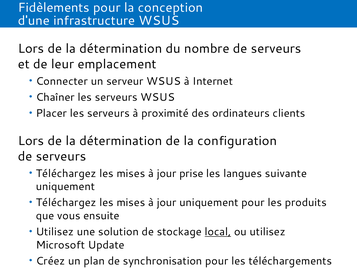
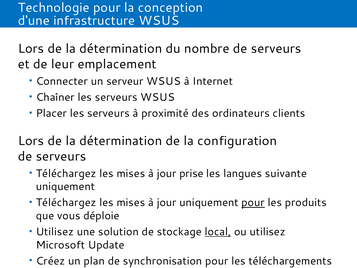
Fidèlements: Fidèlements -> Technologie (54, 8)
pour underline: none -> present (253, 202)
ensuite: ensuite -> déploie (101, 216)
